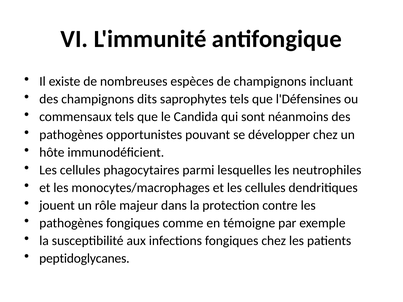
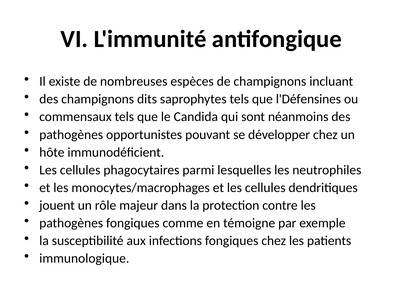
peptidoglycanes: peptidoglycanes -> immunologique (84, 259)
